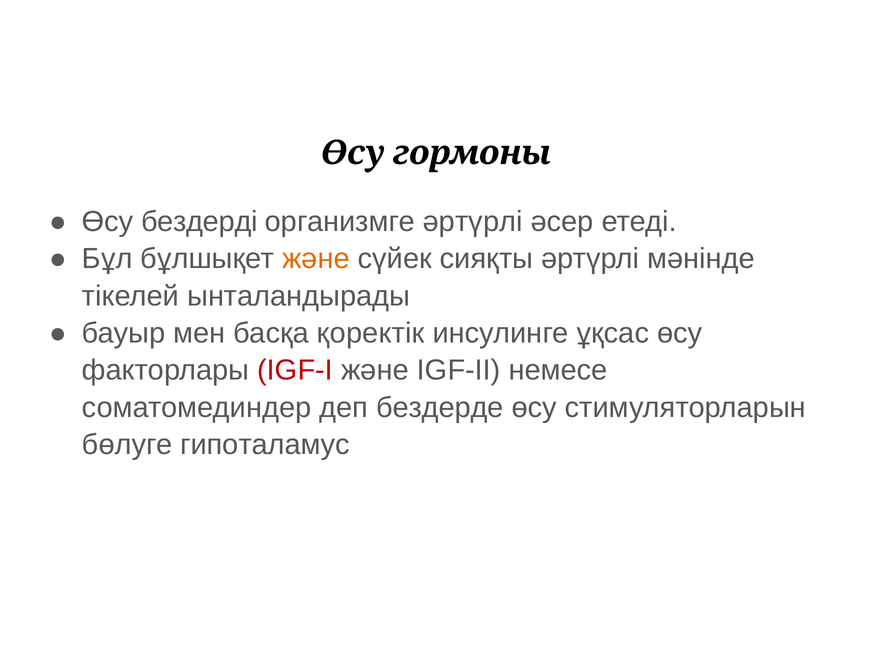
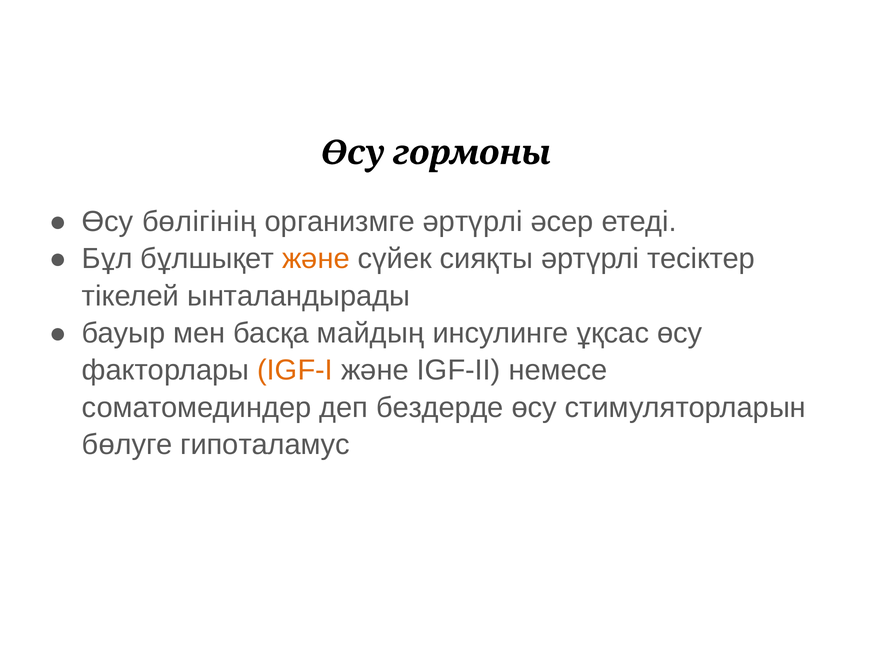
бездерді: бездерді -> бөлігінің (199, 222)
мәнінде: мәнінде -> тесіктер (701, 259)
қоректік: қоректік -> майдың (371, 333)
IGF-I colour: red -> orange (295, 371)
